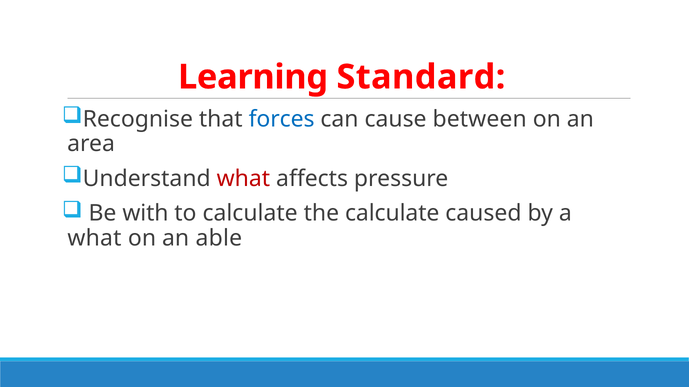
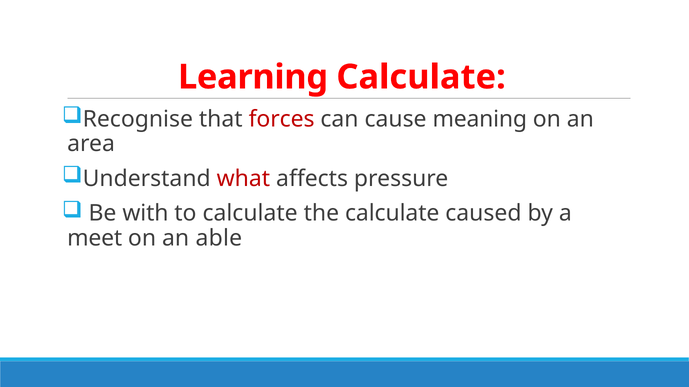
Learning Standard: Standard -> Calculate (421, 77)
forces colour: blue -> red (282, 119)
between: between -> meaning (480, 119)
what: what -> meet (95, 239)
